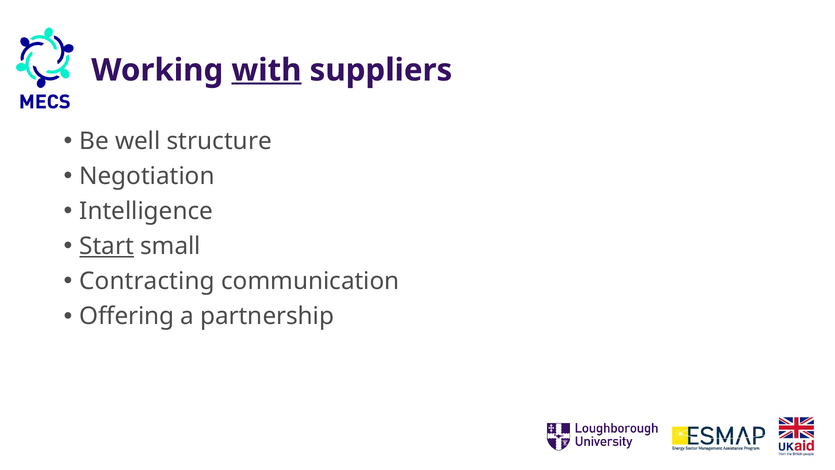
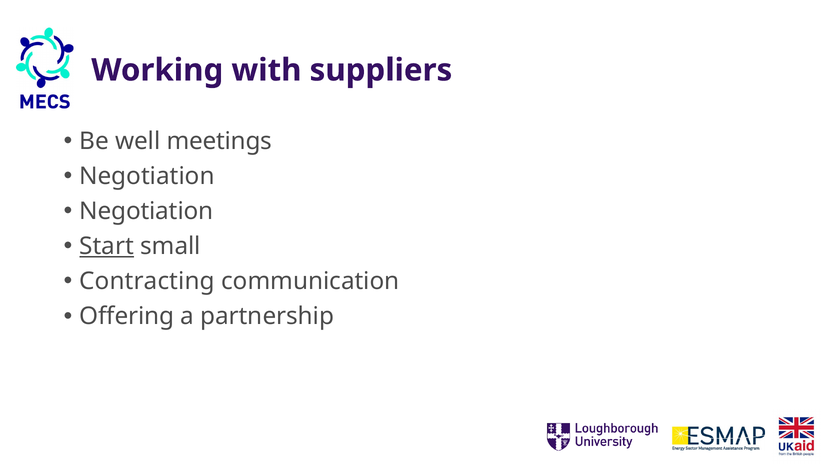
with underline: present -> none (266, 70)
structure: structure -> meetings (219, 141)
Intelligence: Intelligence -> Negotiation (146, 211)
